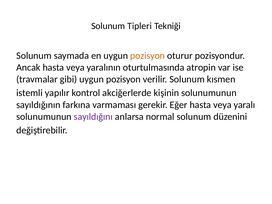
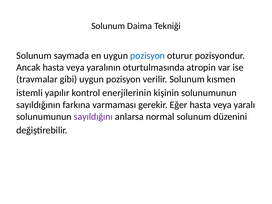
Tipleri: Tipleri -> Daima (140, 26)
pozisyon colour: orange -> blue (148, 56)
akciğerlerde: akciğerlerde -> enerjilerinin (127, 93)
